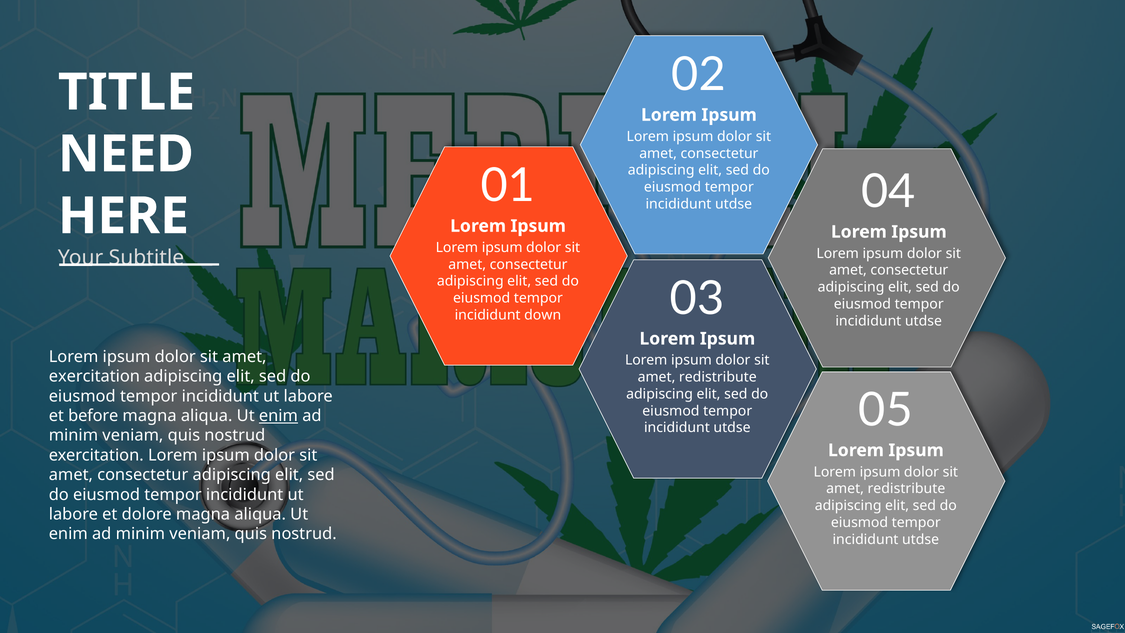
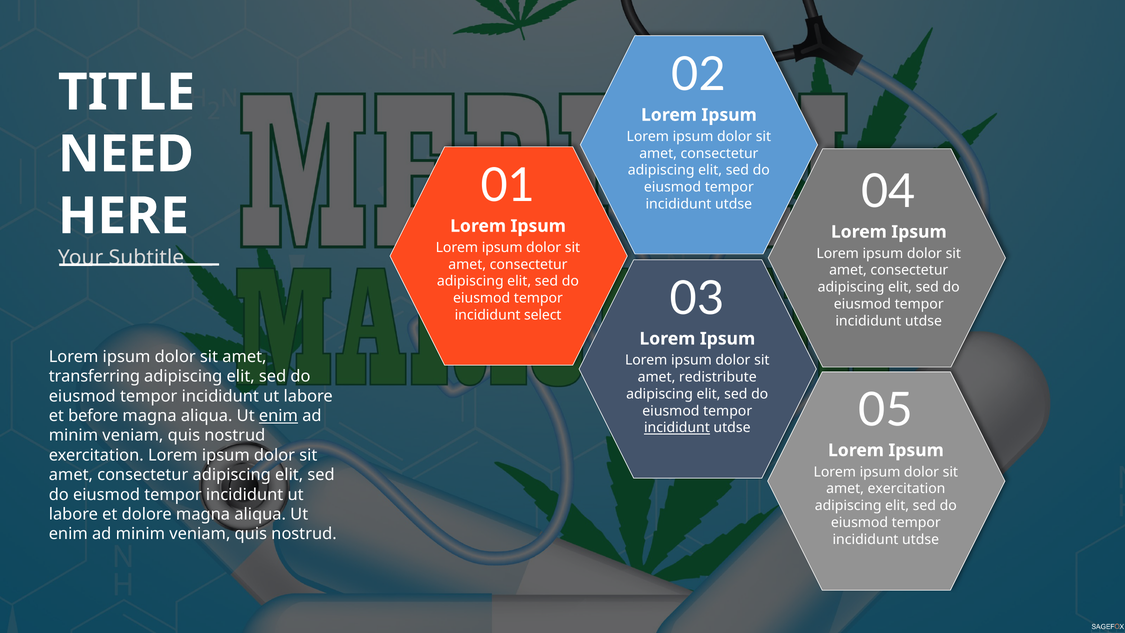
down: down -> select (543, 315)
exercitation: exercitation -> transferring (94, 376)
incididunt underline: none -> present (677, 428)
redistribute: redistribute -> exercitation (906, 489)
